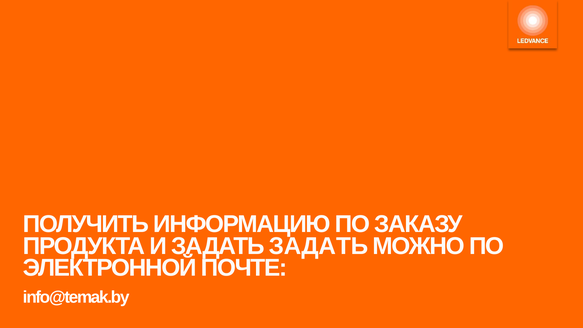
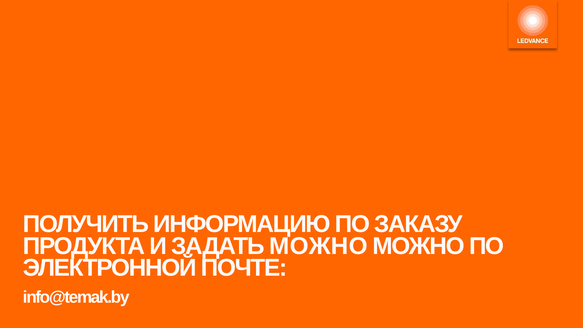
ЗАДАТЬ ЗАДАТЬ: ЗАДАТЬ -> МОЖНО (318, 246)
